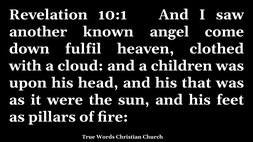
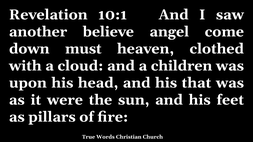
known: known -> believe (108, 32)
fulfil: fulfil -> must (83, 49)
